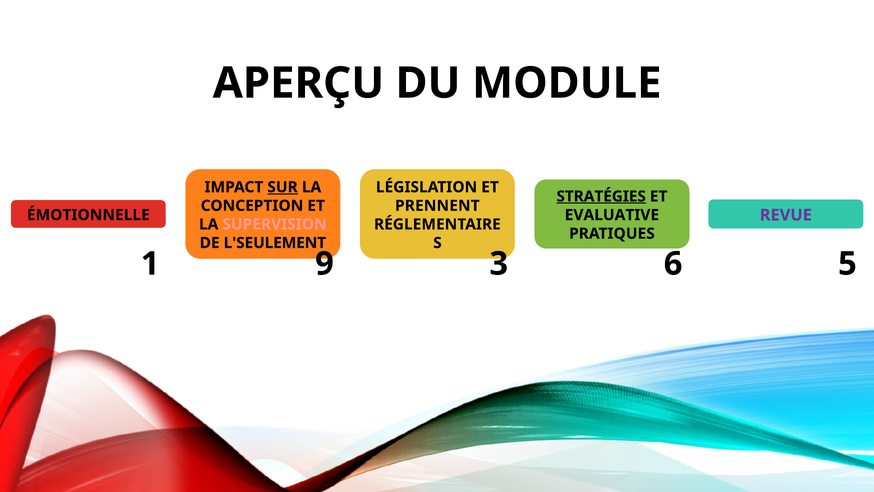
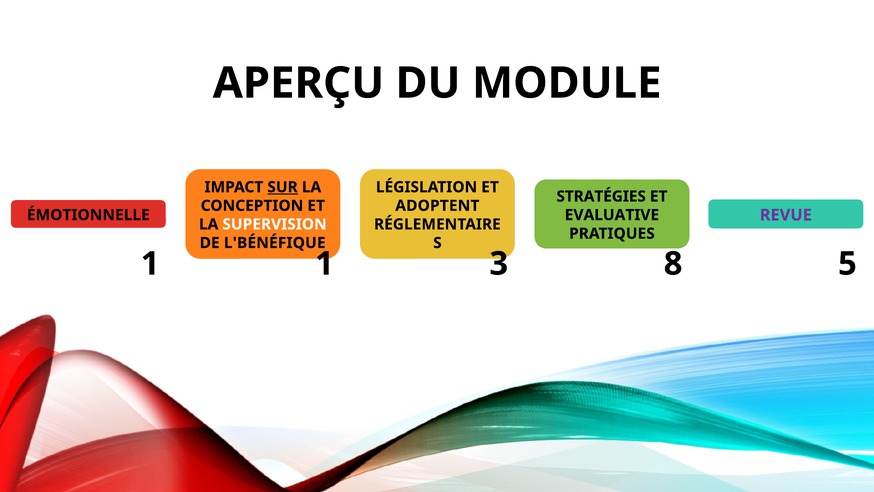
STRATÉGIES underline: present -> none (601, 196)
PRENNENT: PRENNENT -> ADOPTENT (437, 206)
SUPERVISION colour: pink -> white (275, 224)
L'SEULEMENT: L'SEULEMENT -> L'BÉNÉFIQUE (275, 243)
1 9: 9 -> 1 (324, 264)
6: 6 -> 8 (673, 264)
